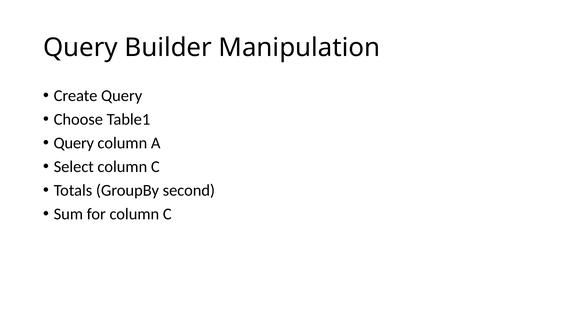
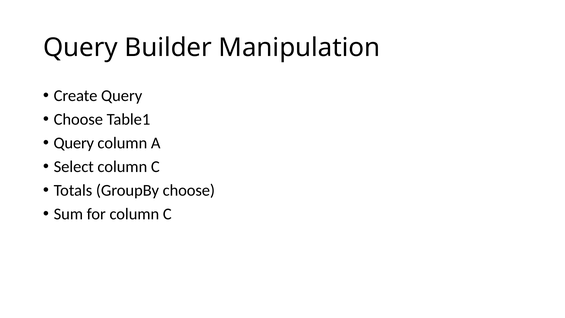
GroupBy second: second -> choose (189, 190)
